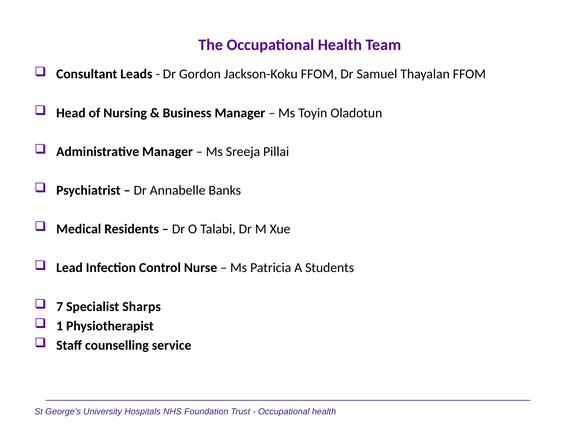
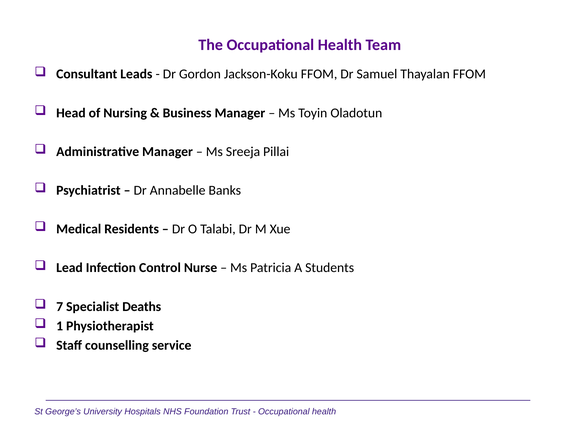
Sharps: Sharps -> Deaths (142, 307)
